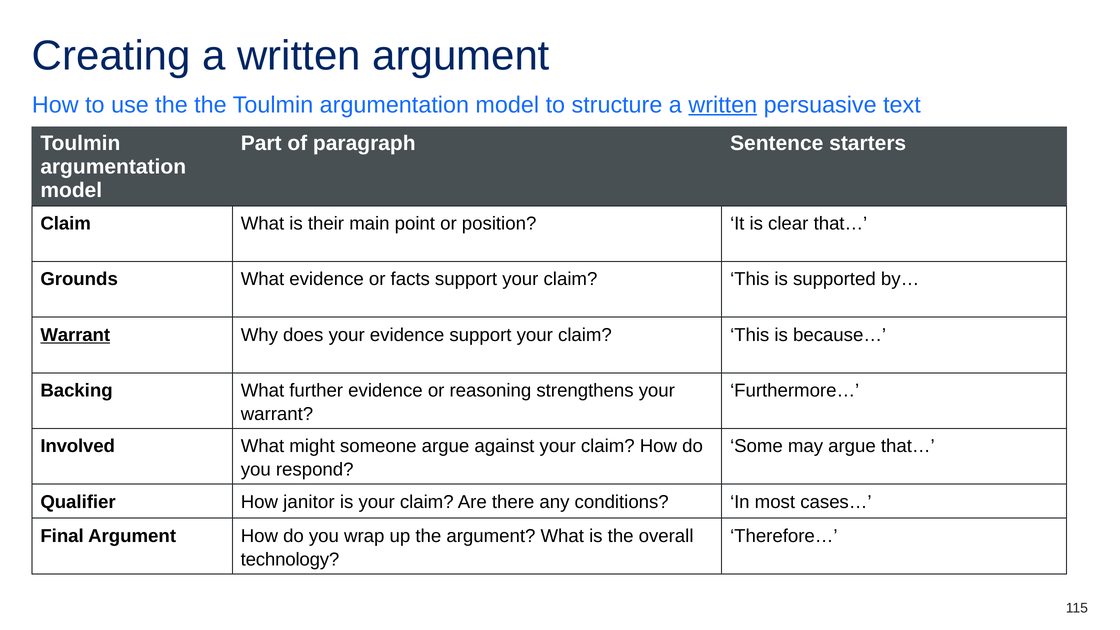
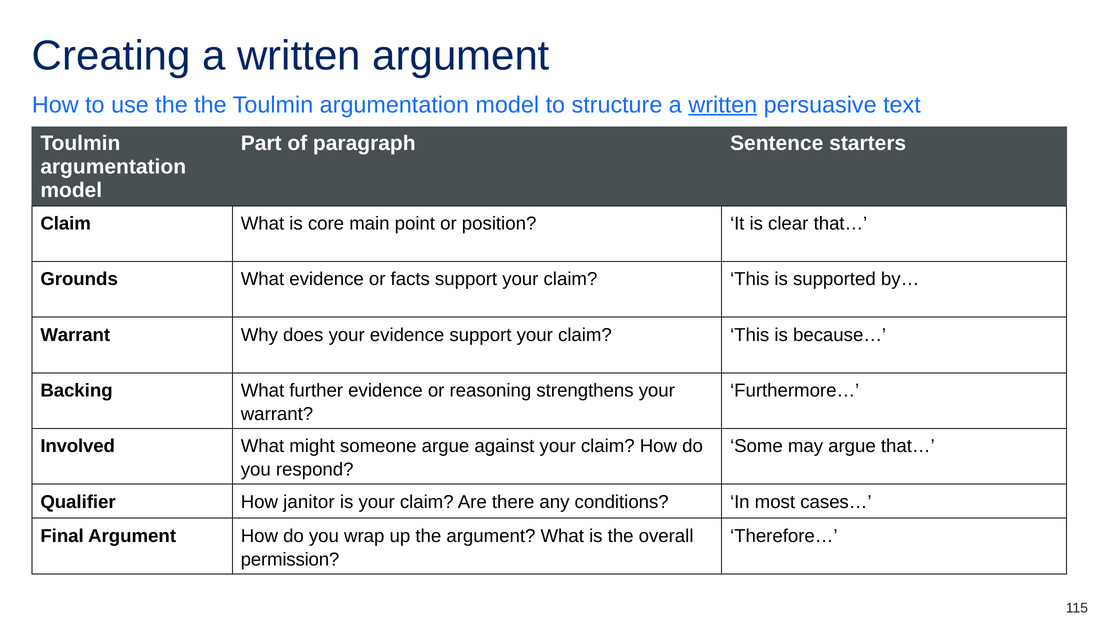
their: their -> core (326, 224)
Warrant underline: present -> none (75, 335)
technology: technology -> permission (290, 560)
